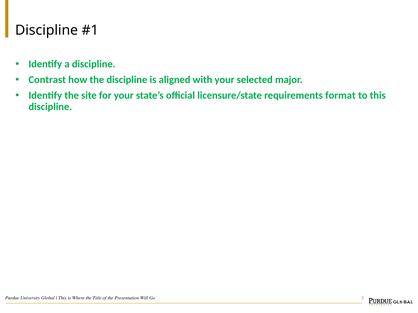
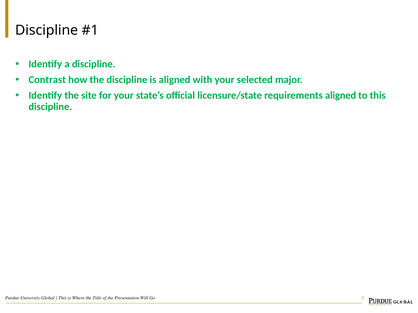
requirements format: format -> aligned (341, 95)
